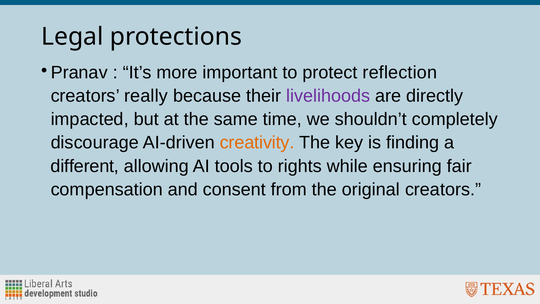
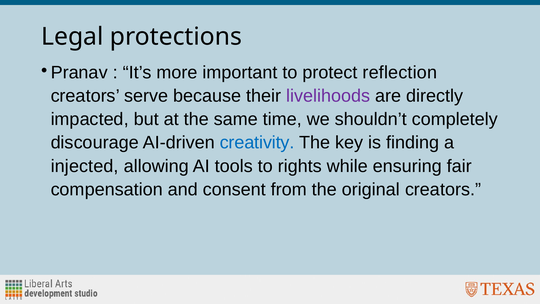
really: really -> serve (146, 96)
creativity colour: orange -> blue (257, 143)
different: different -> injected (85, 166)
